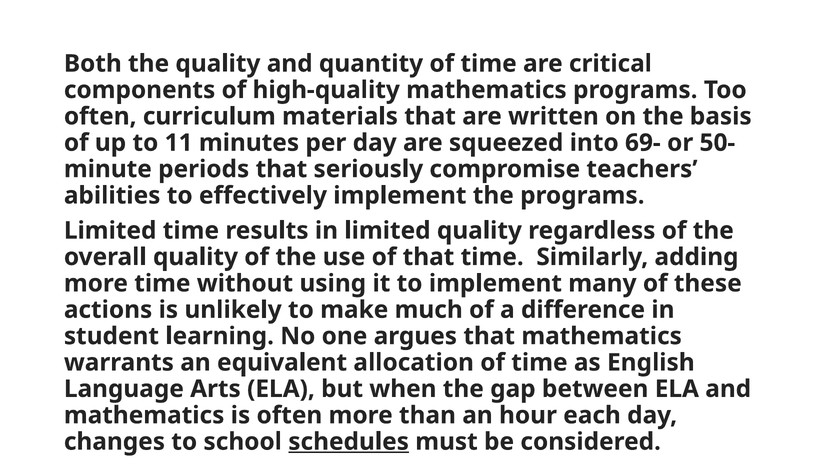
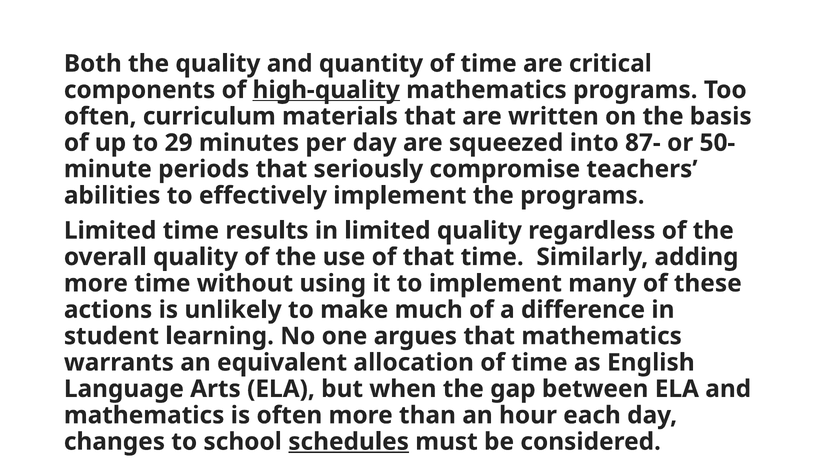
high-quality underline: none -> present (326, 90)
11: 11 -> 29 (179, 143)
69-: 69- -> 87- (643, 143)
